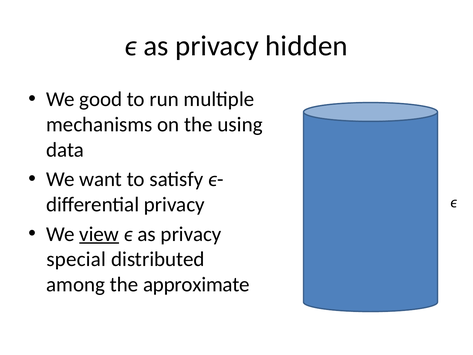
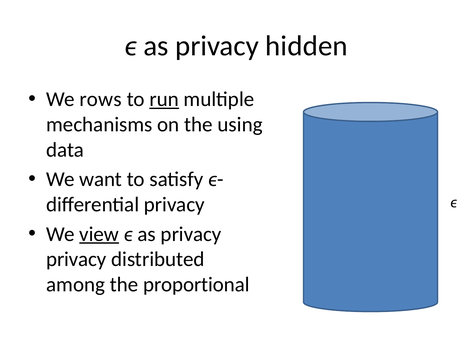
good: good -> rows (101, 99)
run underline: none -> present (164, 99)
special: special -> privacy (76, 259)
approximate: approximate -> proportional (196, 284)
